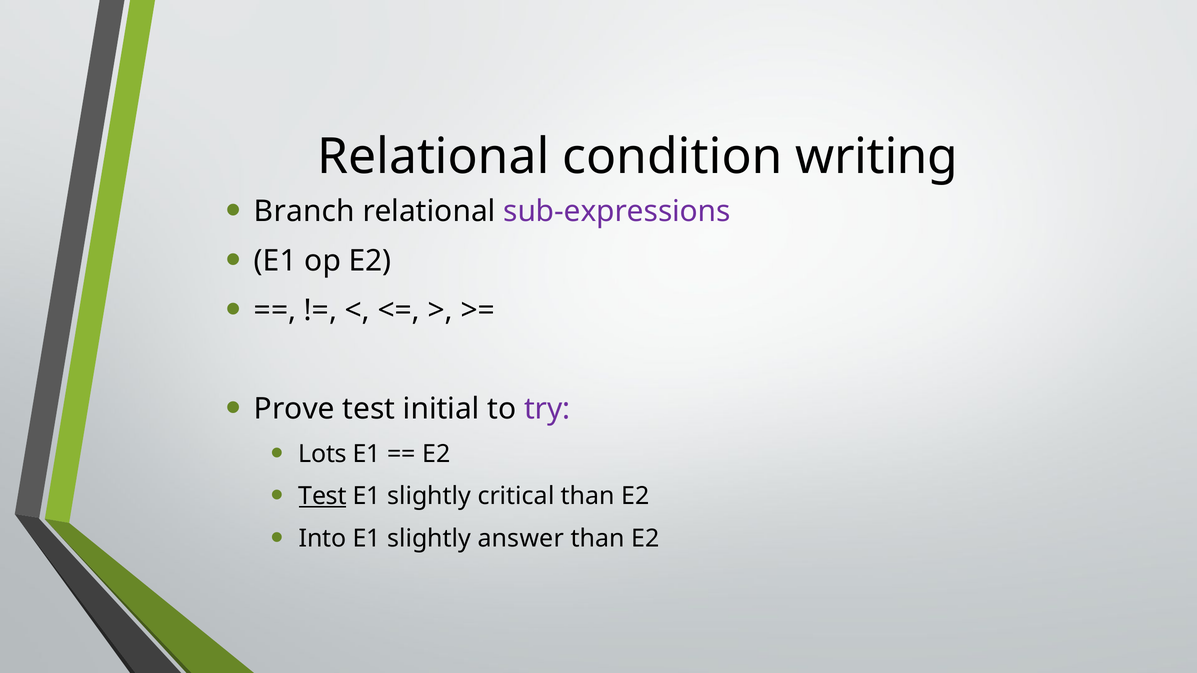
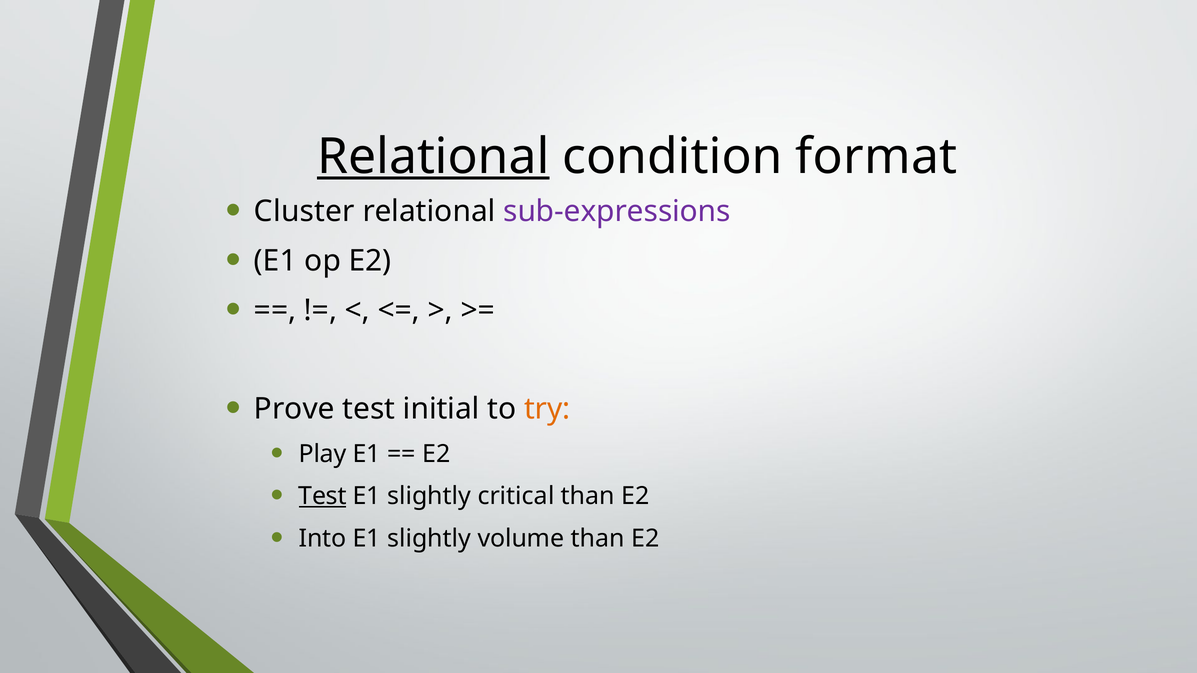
Relational underline: none -> present (433, 157)
writing: writing -> format (876, 157)
Branch: Branch -> Cluster (304, 212)
try colour: purple -> orange (547, 409)
Lots: Lots -> Play (323, 454)
answer: answer -> volume (521, 539)
